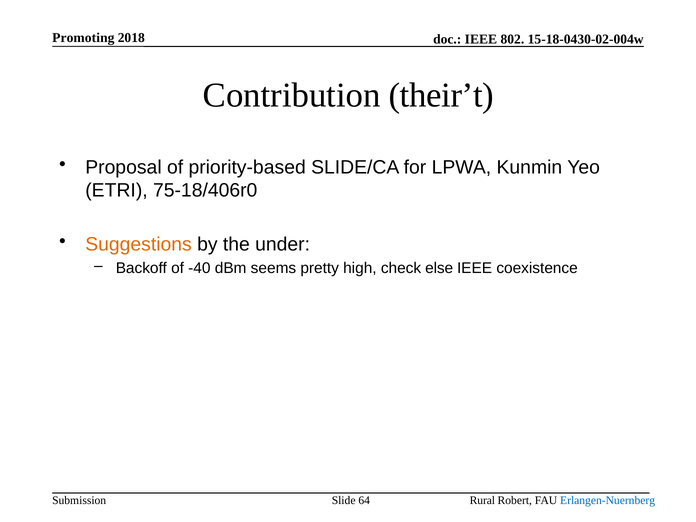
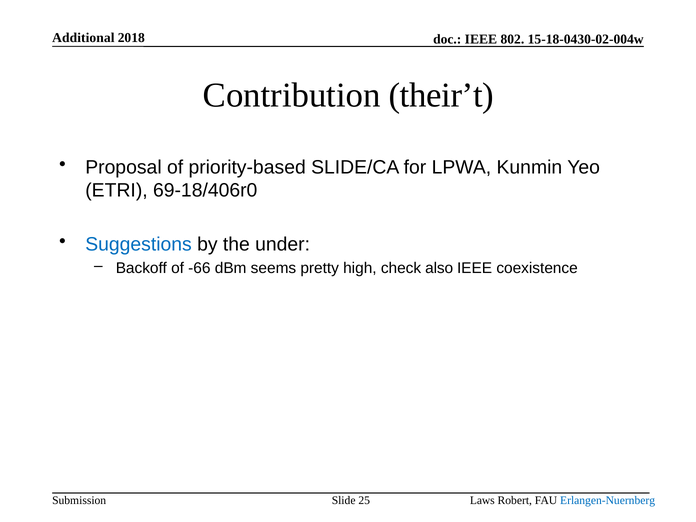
Promoting: Promoting -> Additional (83, 38)
75-18/406r0: 75-18/406r0 -> 69-18/406r0 (205, 190)
Suggestions colour: orange -> blue (139, 245)
-40: -40 -> -66 (199, 268)
else: else -> also (439, 268)
64: 64 -> 25 (364, 501)
Rural: Rural -> Laws (482, 501)
